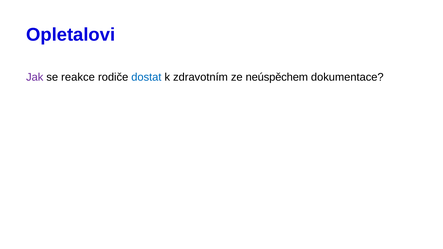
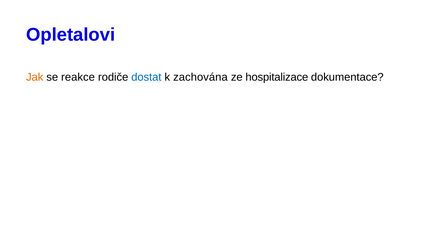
Jak colour: purple -> orange (35, 77)
zdravotním: zdravotním -> zachována (200, 77)
neúspěchem: neúspěchem -> hospitalizace (277, 77)
